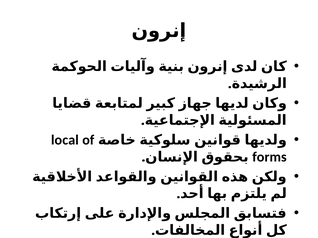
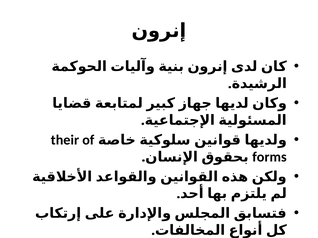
local: local -> their (65, 140)
